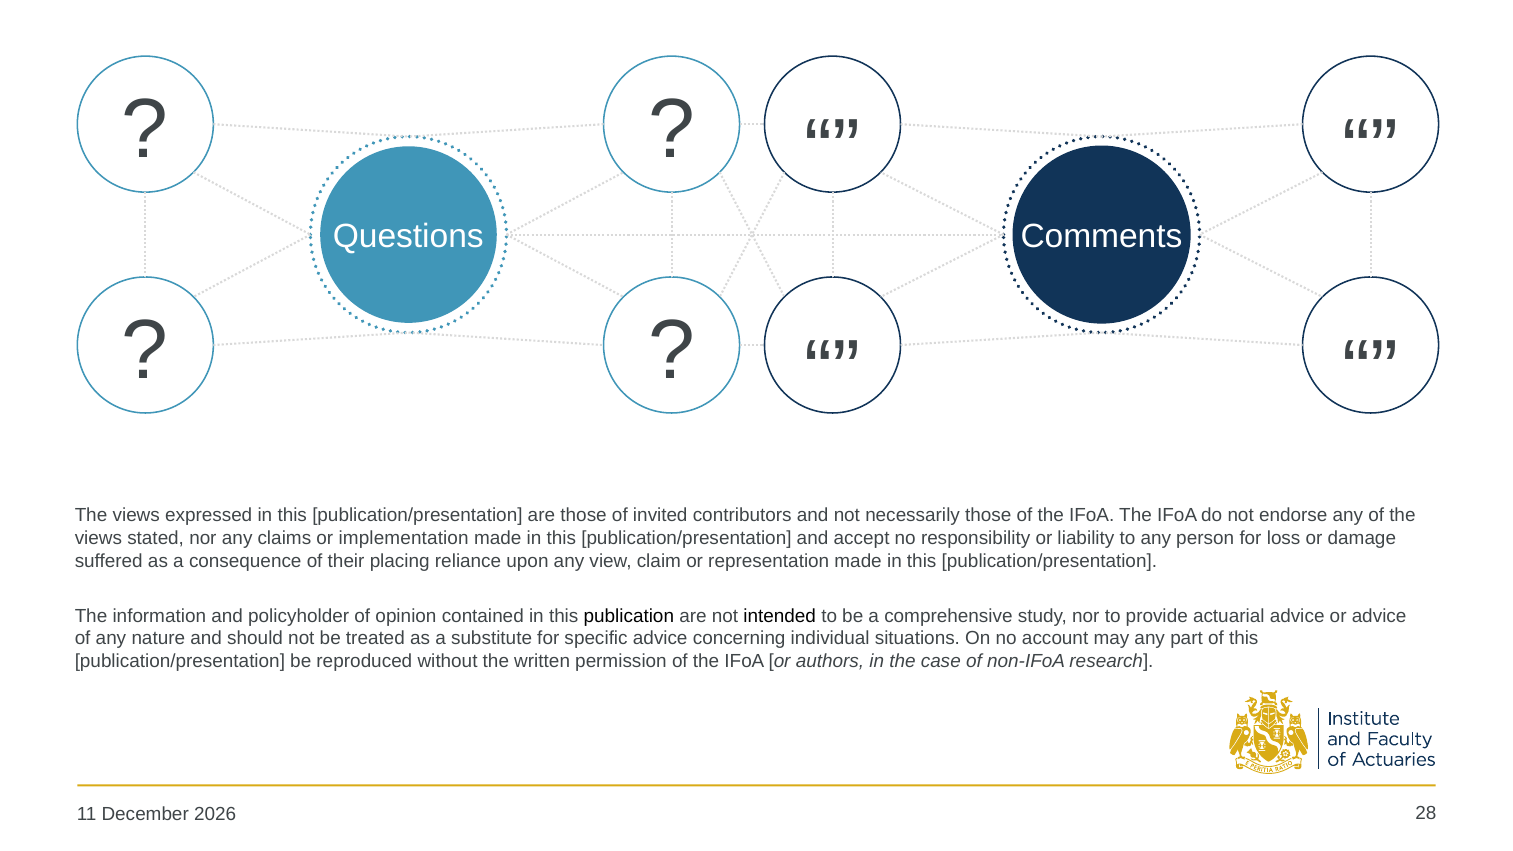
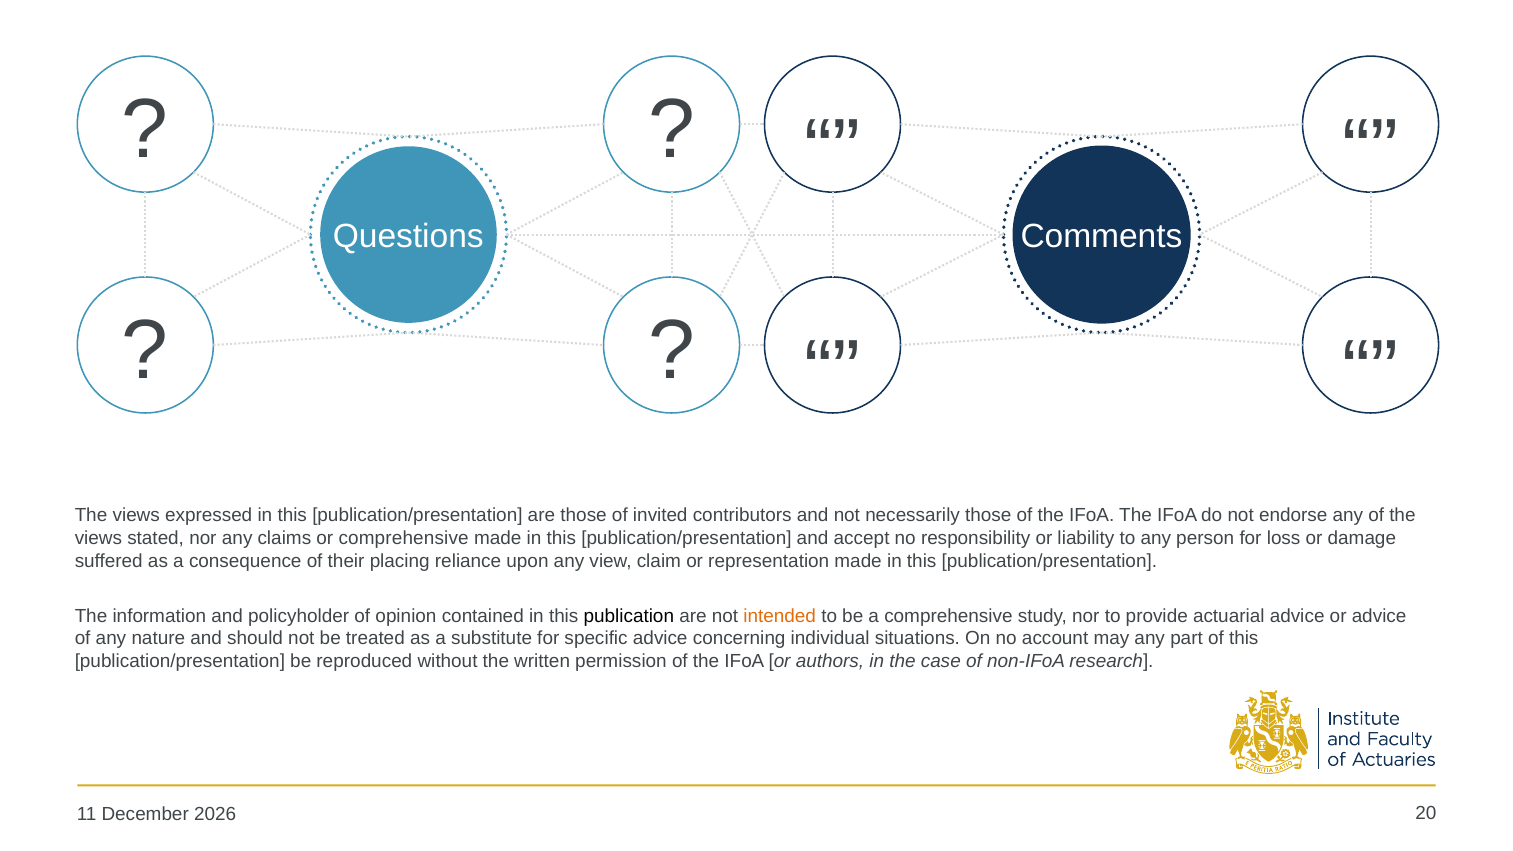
or implementation: implementation -> comprehensive (404, 538)
intended colour: black -> orange (780, 616)
28: 28 -> 20 (1426, 813)
